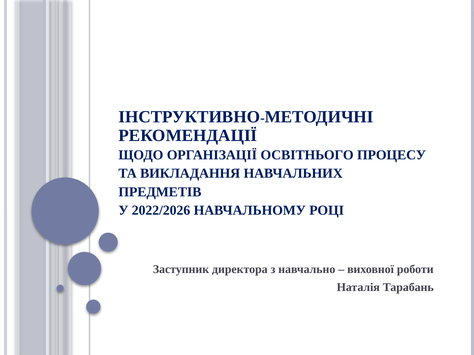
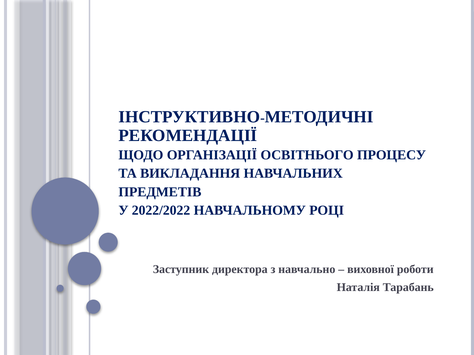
2022/2026: 2022/2026 -> 2022/2022 (161, 211)
